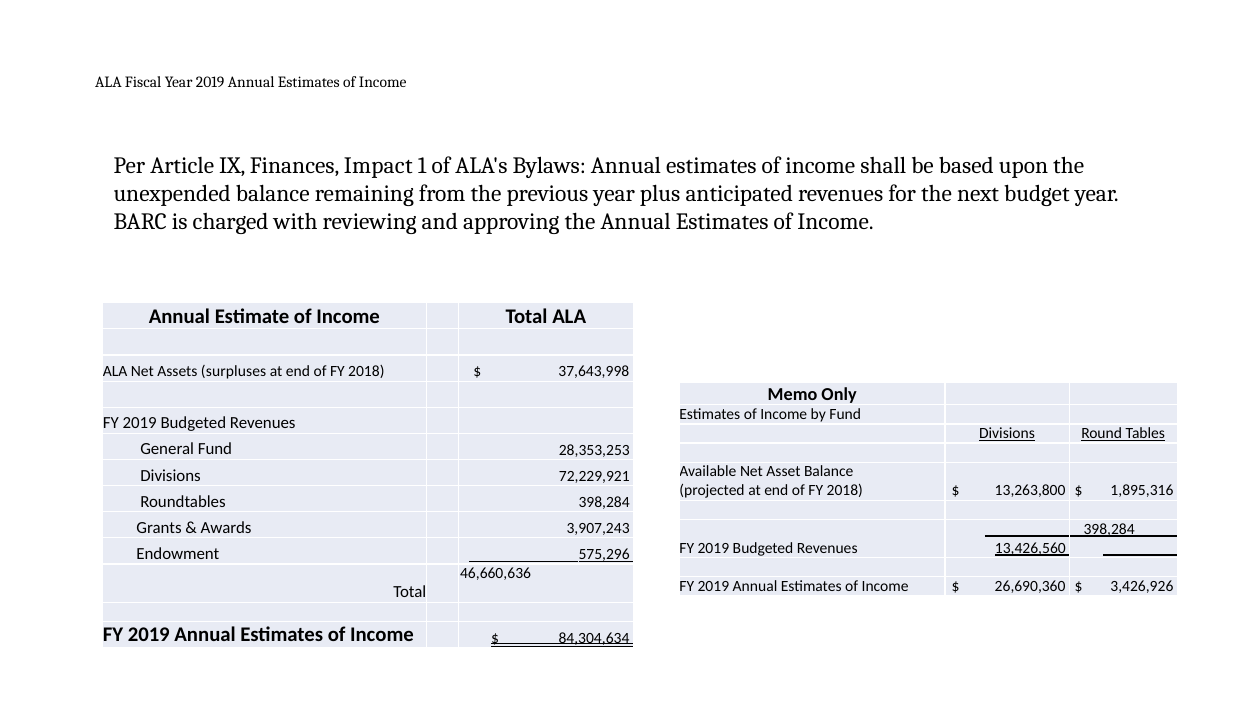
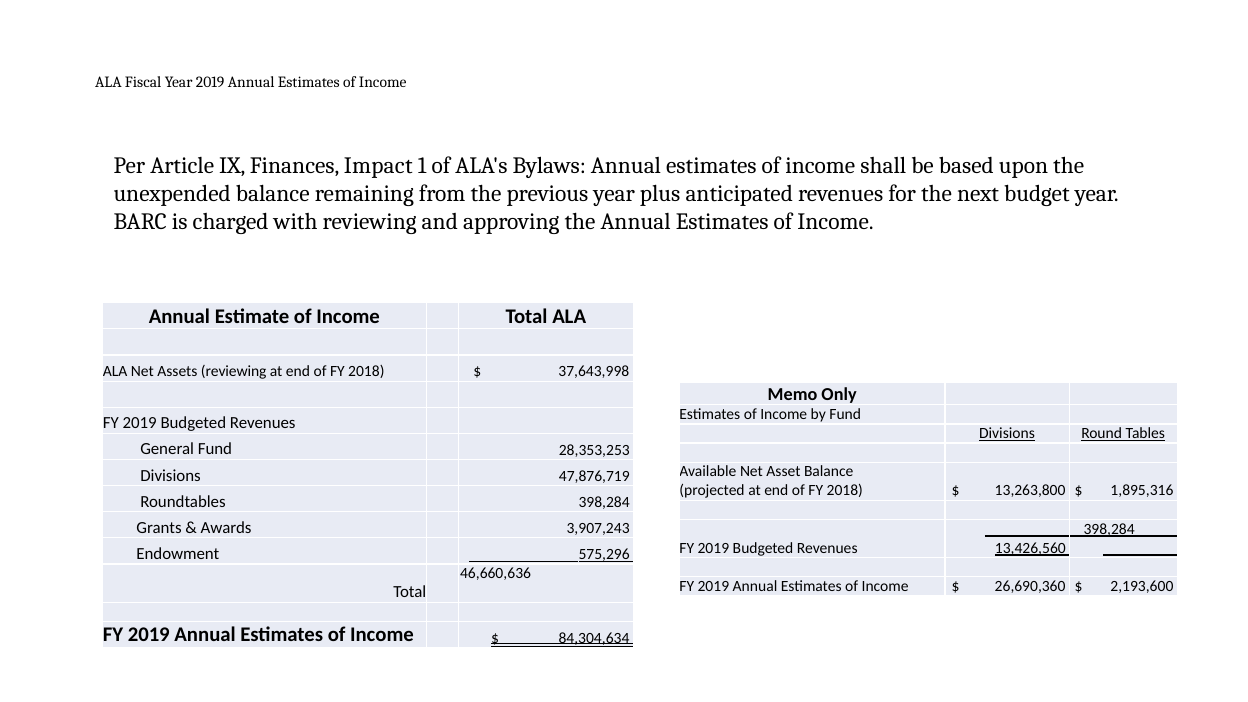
Assets surpluses: surpluses -> reviewing (234, 372)
72,229,921: 72,229,921 -> 47,876,719 (594, 476)
3,426,926: 3,426,926 -> 2,193,600 (1142, 586)
